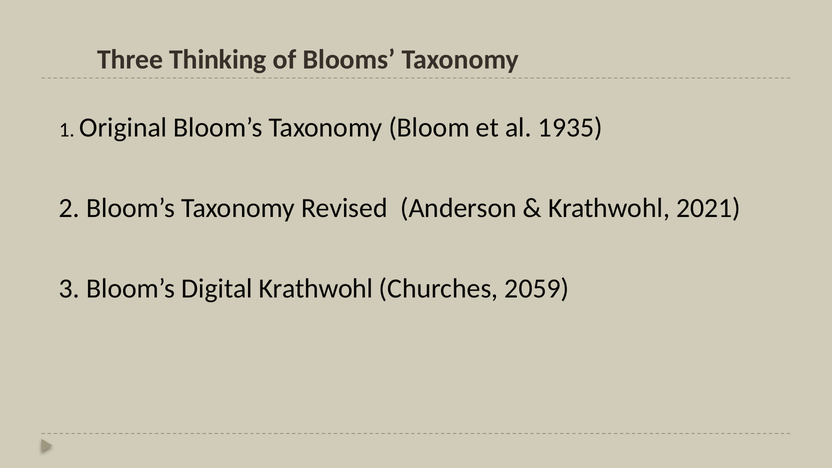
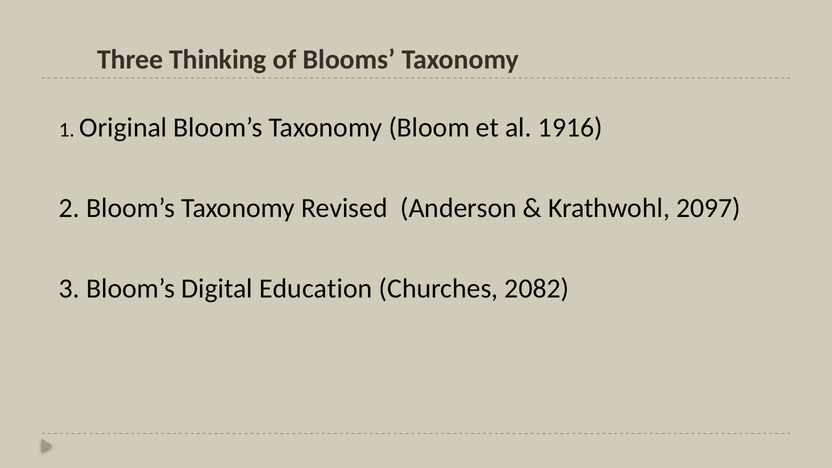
1935: 1935 -> 1916 (570, 128)
2021: 2021 -> 2097 (708, 208)
Digital Krathwohl: Krathwohl -> Education (316, 289)
2059: 2059 -> 2082 (537, 289)
